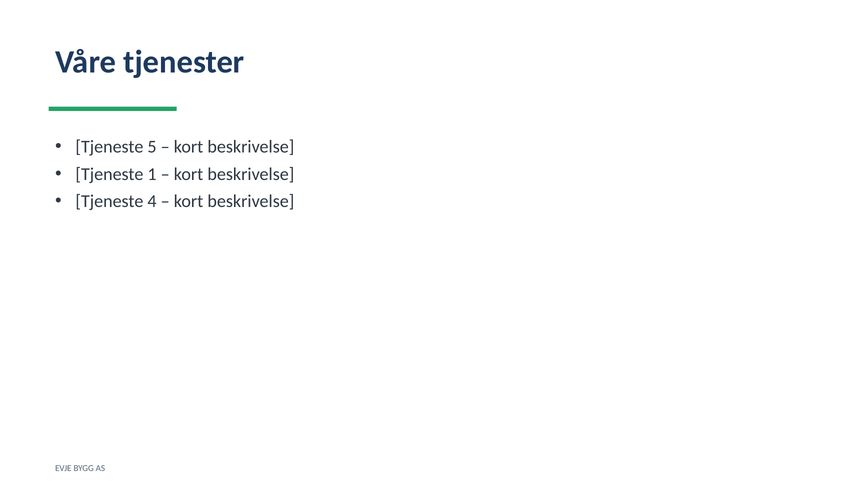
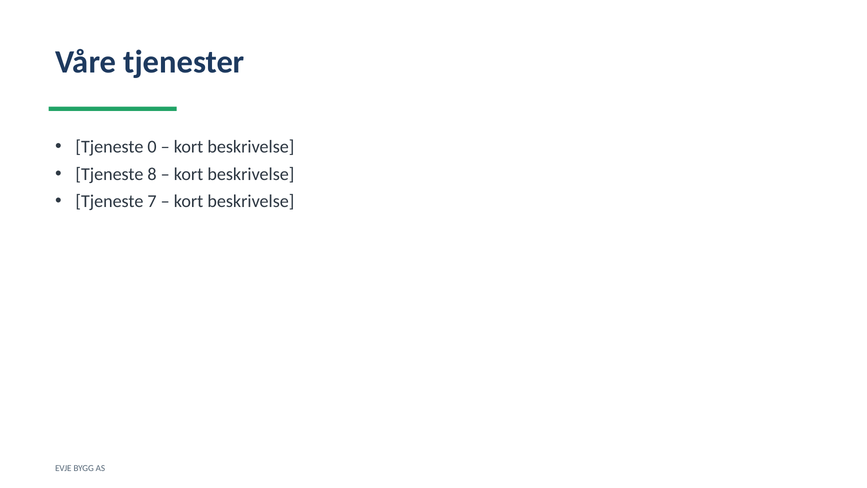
5: 5 -> 0 (152, 147)
1: 1 -> 8 (152, 174)
4: 4 -> 7 (152, 201)
